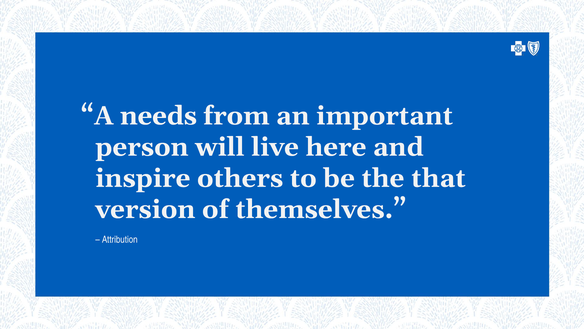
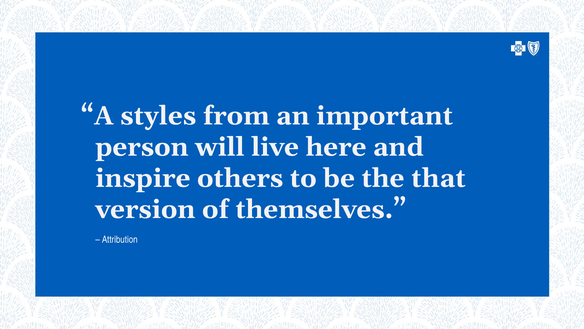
needs: needs -> styles (158, 116)
